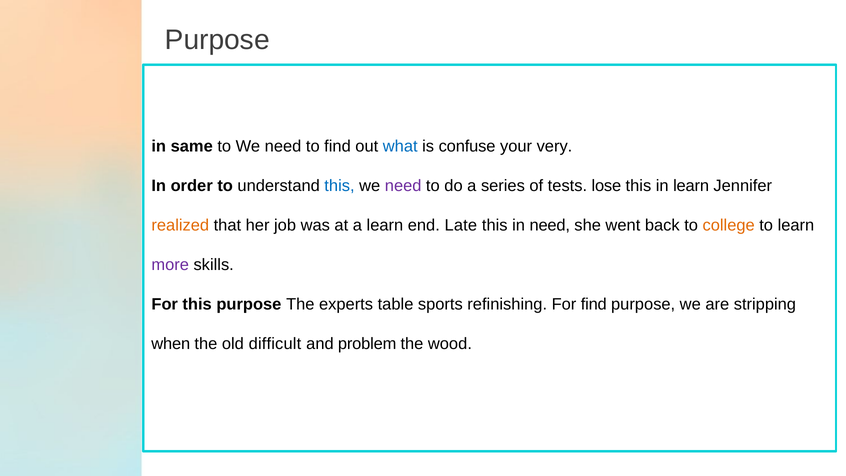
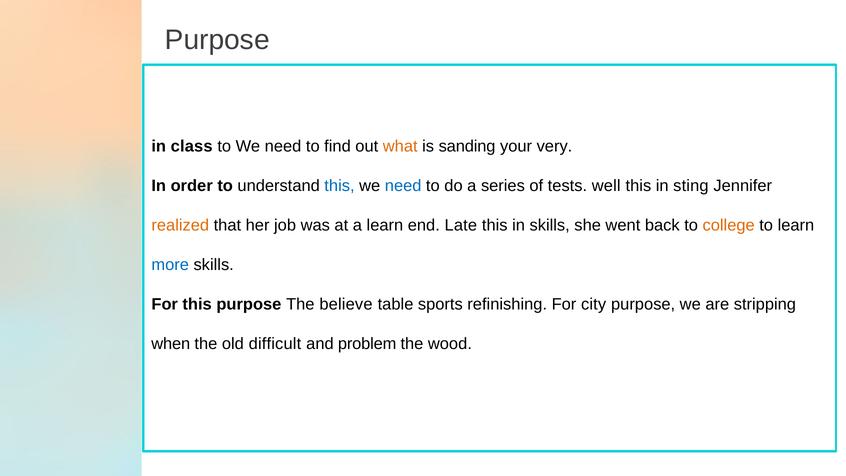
same: same -> class (192, 146)
what colour: blue -> orange (400, 146)
confuse: confuse -> sanding (467, 146)
need colour: purple -> blue (403, 186)
lose: lose -> well (606, 186)
in learn: learn -> sting (691, 186)
in need: need -> skills (550, 225)
more colour: purple -> blue (170, 265)
experts: experts -> believe (346, 304)
For find: find -> city (594, 304)
